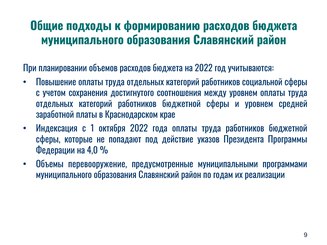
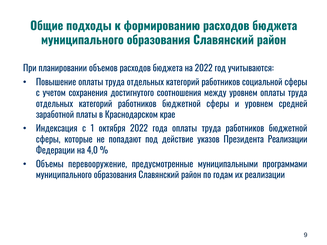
Президента Программы: Программы -> Реализации (288, 140)
